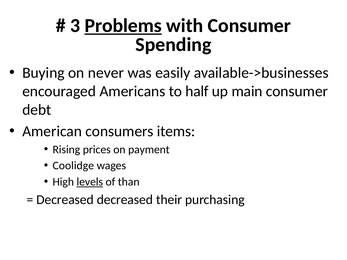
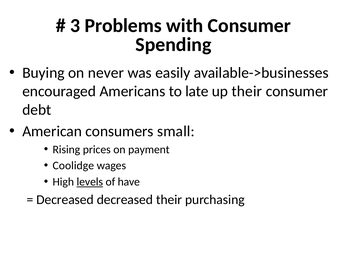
Problems underline: present -> none (123, 26)
half: half -> late (197, 91)
up main: main -> their (247, 91)
items: items -> small (176, 131)
than: than -> have (129, 182)
